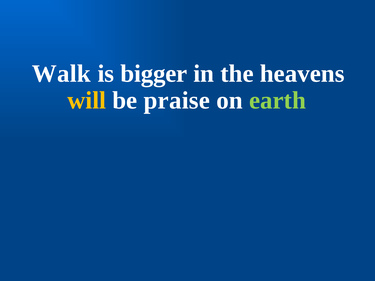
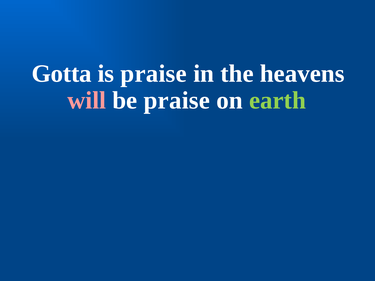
Walk: Walk -> Gotta (62, 74)
is bigger: bigger -> praise (154, 74)
will colour: yellow -> pink (87, 101)
